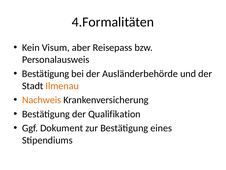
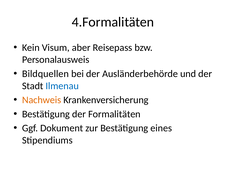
Bestätigung: Bestätigung -> Bildquellen (45, 74)
Ilmenau colour: orange -> blue (62, 86)
Qualifikation: Qualifikation -> Formalitäten (114, 114)
